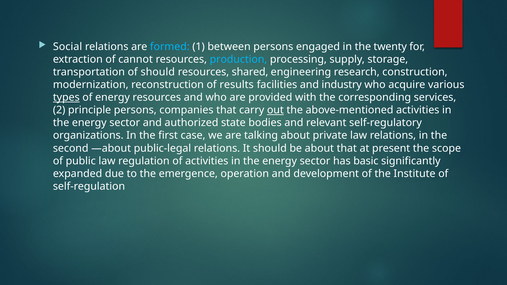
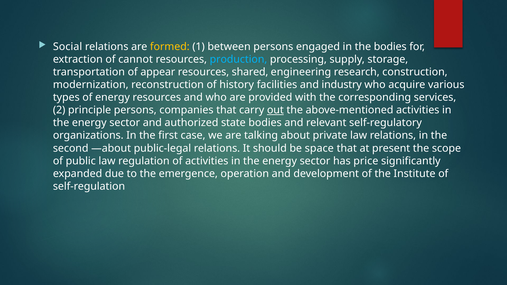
formed colour: light blue -> yellow (170, 47)
the twenty: twenty -> bodies (390, 47)
of should: should -> appear (158, 72)
results: results -> history (237, 85)
types underline: present -> none (66, 98)
be about: about -> space (319, 148)
basic: basic -> price (366, 161)
